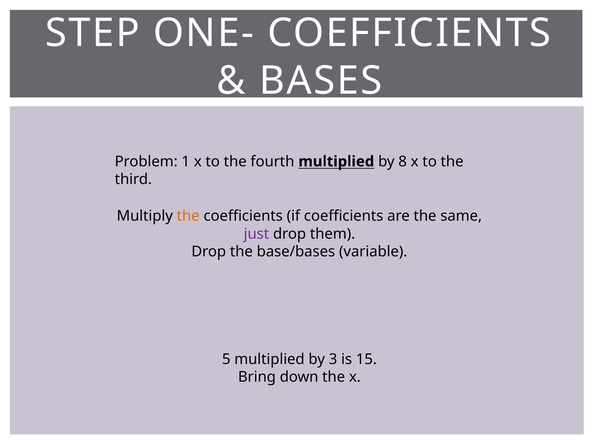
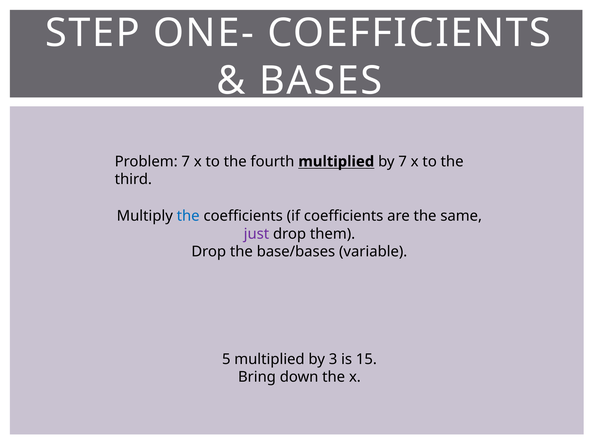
Problem 1: 1 -> 7 (186, 161)
by 8: 8 -> 7 (403, 161)
the colour: orange -> blue (188, 216)
